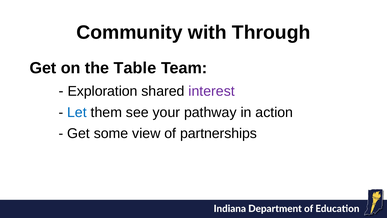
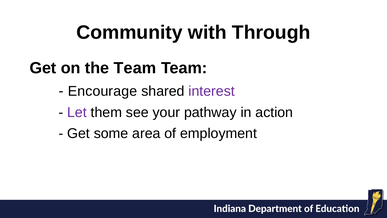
the Table: Table -> Team (135, 68)
Exploration: Exploration -> Encourage (102, 91)
Let colour: blue -> purple (77, 112)
view: view -> area (146, 133)
partnerships: partnerships -> employment (219, 133)
